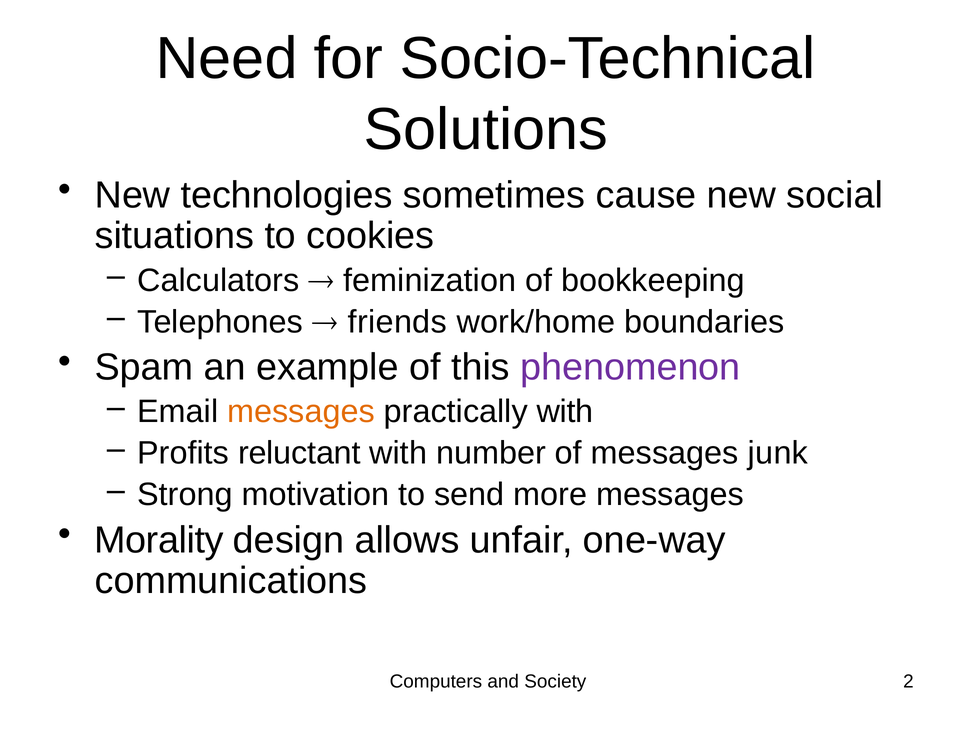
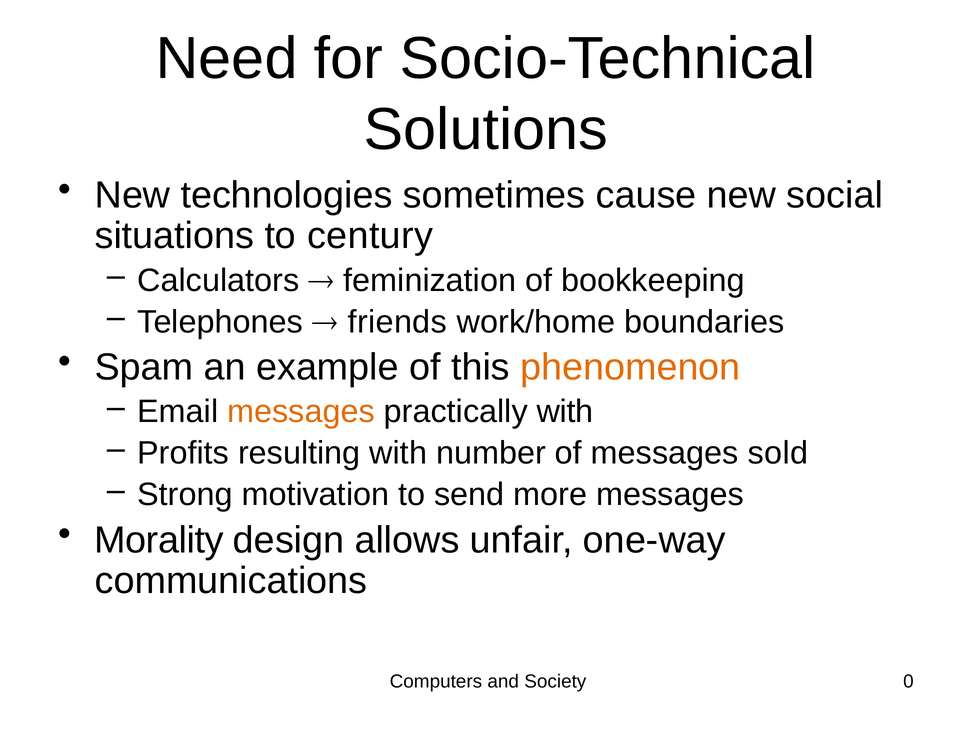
cookies: cookies -> century (370, 236)
phenomenon colour: purple -> orange (630, 367)
reluctant: reluctant -> resulting (299, 453)
junk: junk -> sold (778, 453)
2: 2 -> 0 (908, 681)
